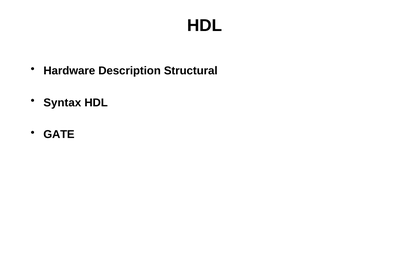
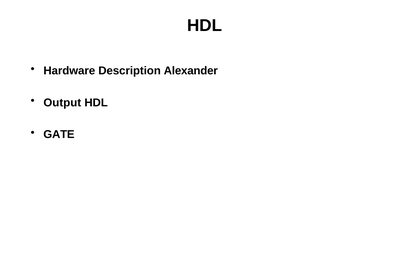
Structural: Structural -> Alexander (191, 71)
Syntax: Syntax -> Output (62, 102)
